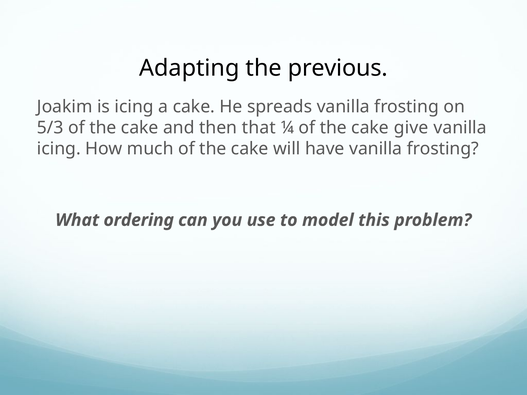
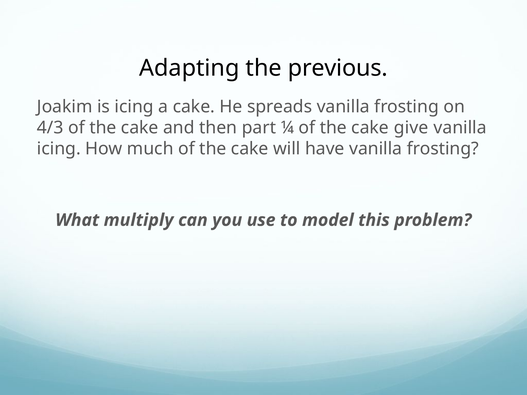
5/3: 5/3 -> 4/3 (50, 128)
that: that -> part (259, 128)
ordering: ordering -> multiply (139, 220)
